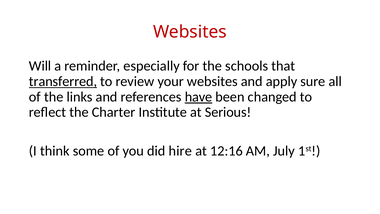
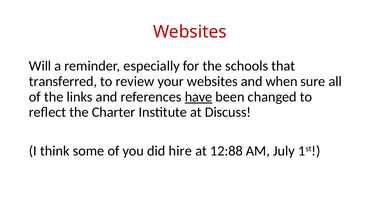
transferred underline: present -> none (63, 81)
apply: apply -> when (282, 81)
Serious: Serious -> Discuss (228, 112)
12:16: 12:16 -> 12:88 (226, 151)
